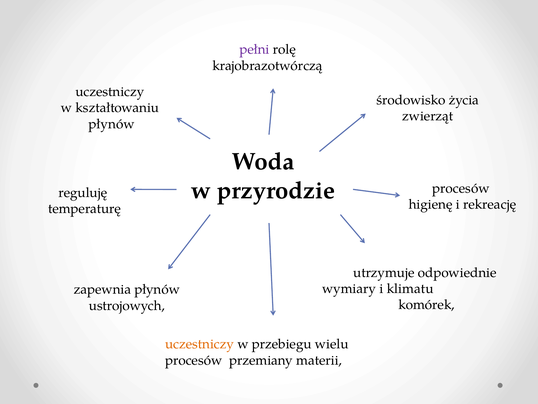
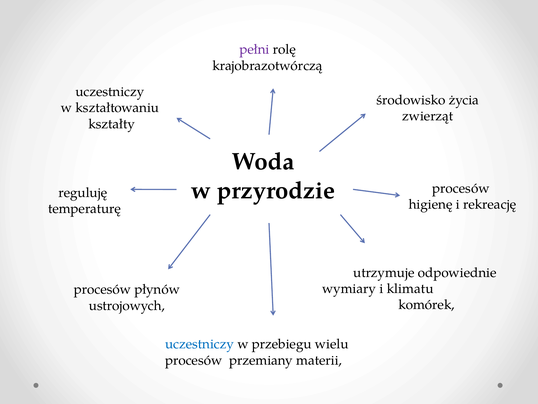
płynów: płynów -> kształty (112, 124)
zapewnia: zapewnia -> procesów (102, 289)
uczestniczy colour: orange -> blue (200, 344)
